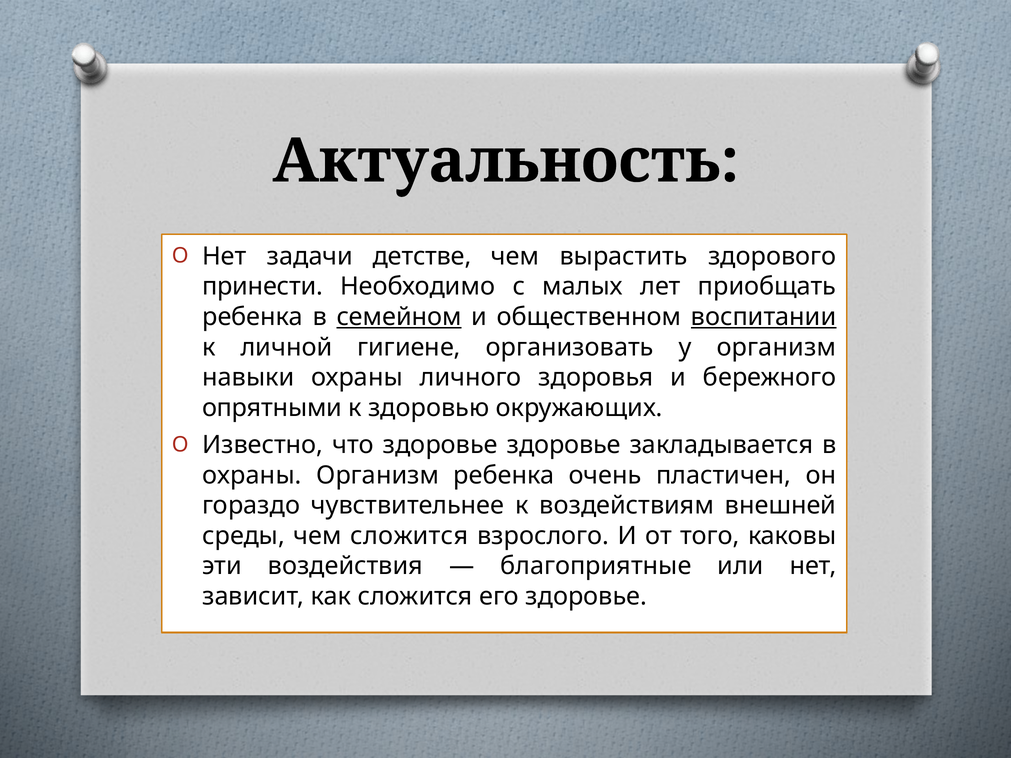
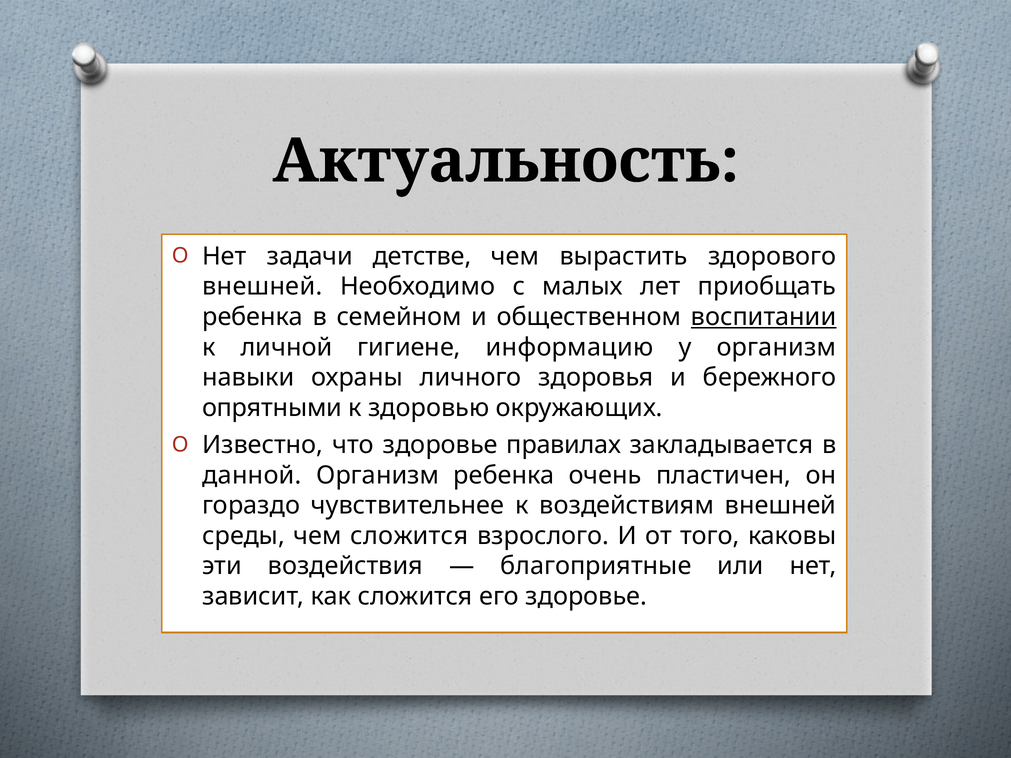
принести: принести -> внешней (262, 287)
семейном underline: present -> none (399, 317)
организовать: организовать -> информацию (570, 347)
здоровье здоровье: здоровье -> правилах (564, 445)
охраны: охраны -> данной (252, 475)
